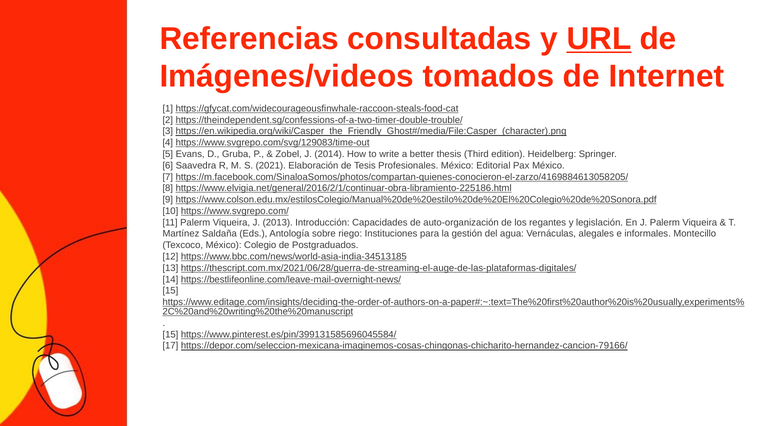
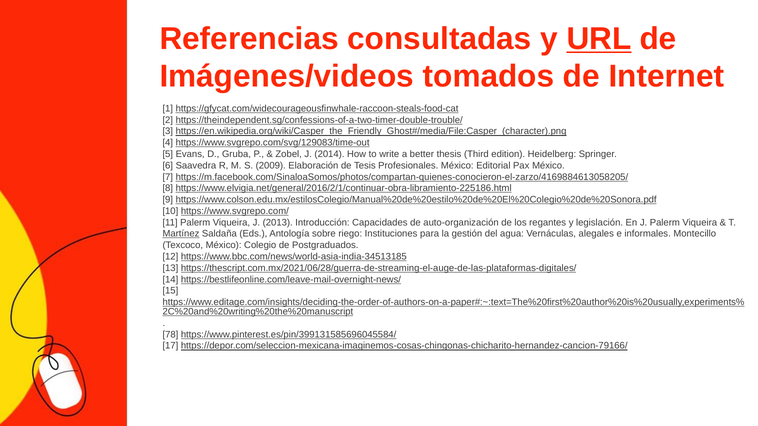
2021: 2021 -> 2009 (271, 166)
Martínez underline: none -> present (181, 234)
15: 15 -> 78 (170, 335)
